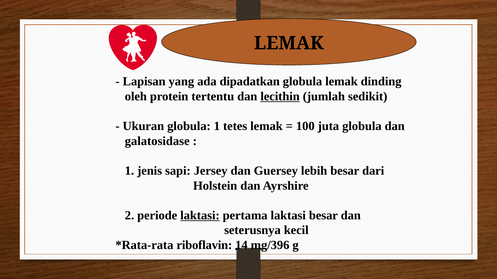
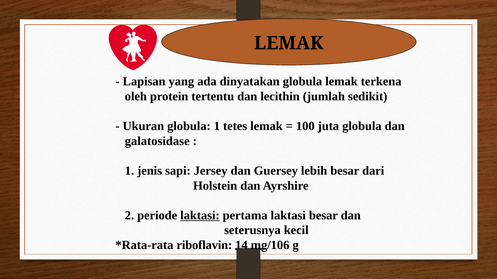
dipadatkan: dipadatkan -> dinyatakan (250, 82)
dinding: dinding -> terkena (381, 82)
lecithin underline: present -> none (280, 96)
mg/396: mg/396 -> mg/106 (270, 246)
